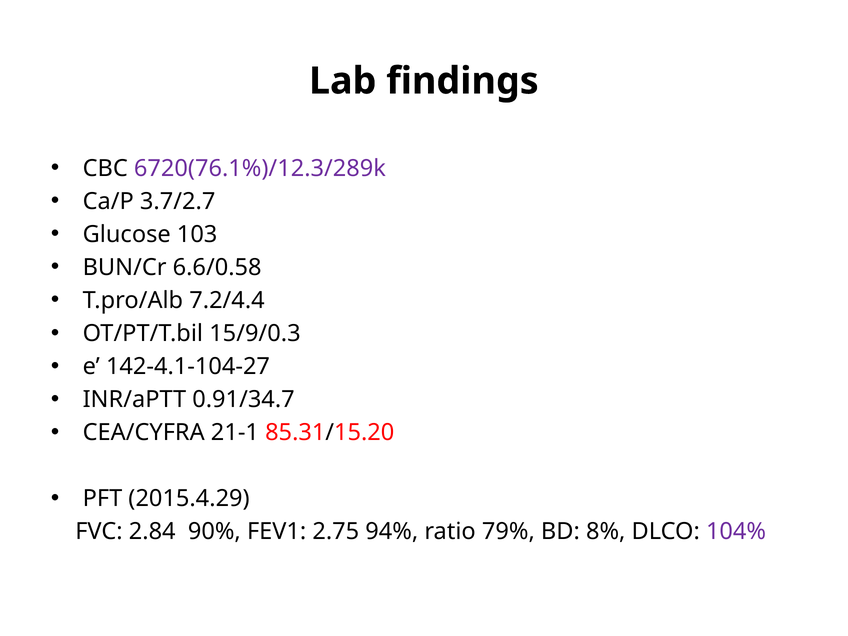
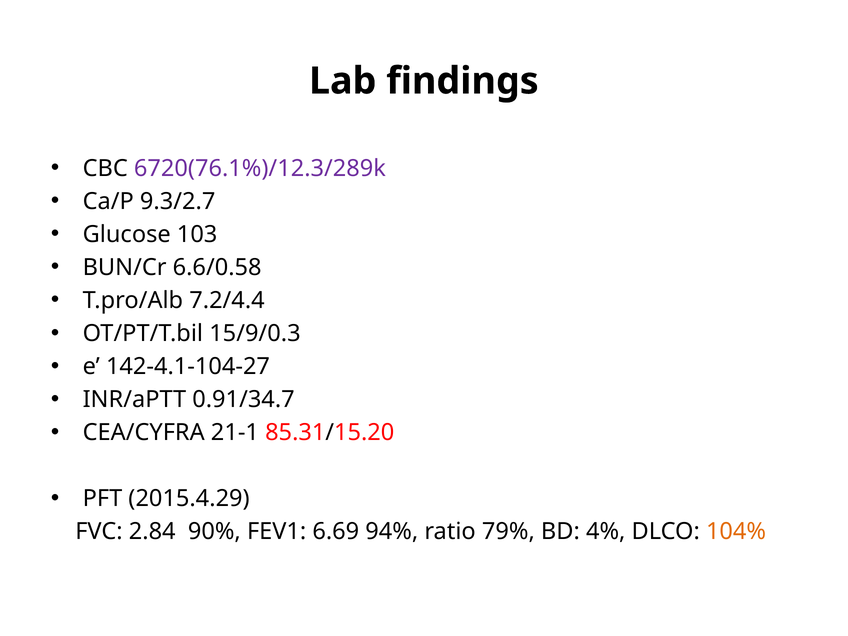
3.7/2.7: 3.7/2.7 -> 9.3/2.7 (178, 201)
2.75: 2.75 -> 6.69 (336, 532)
8%: 8% -> 4% (606, 532)
104% colour: purple -> orange (736, 532)
